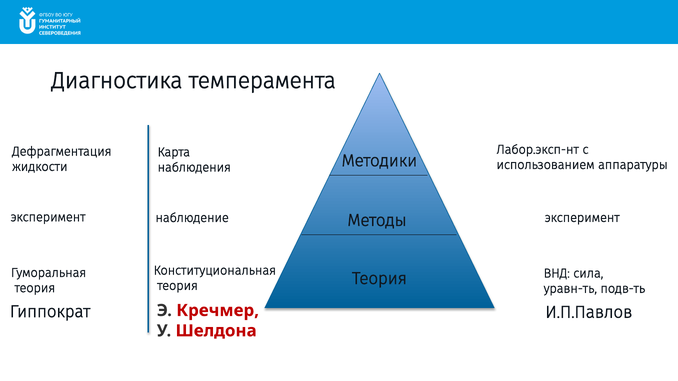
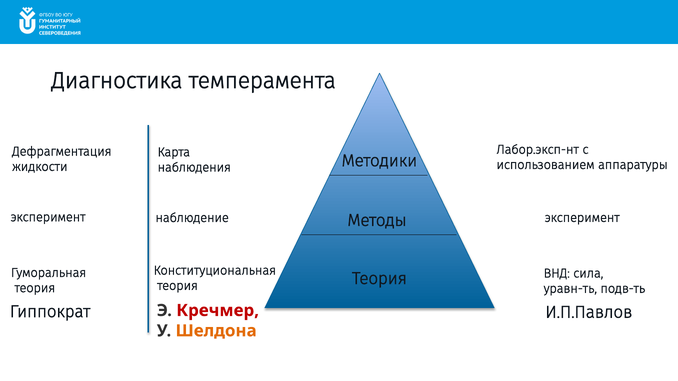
Шелдона colour: red -> orange (216, 331)
